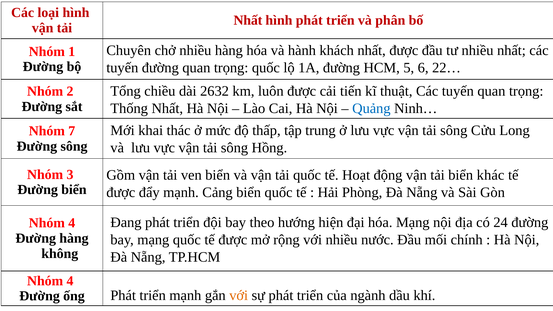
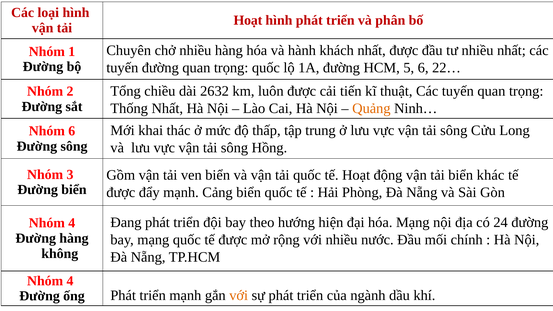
Nhất: Nhất -> Hoạt (248, 20)
Quảng colour: blue -> orange (371, 108)
Nhóm 7: 7 -> 6 (72, 131)
